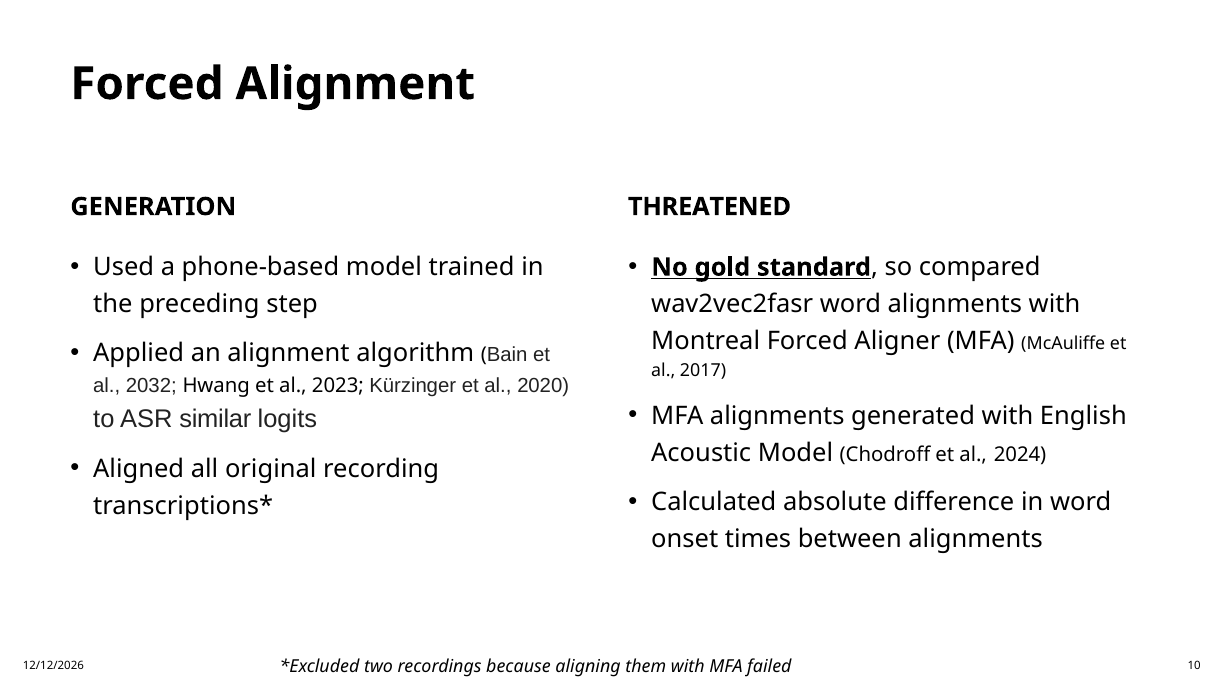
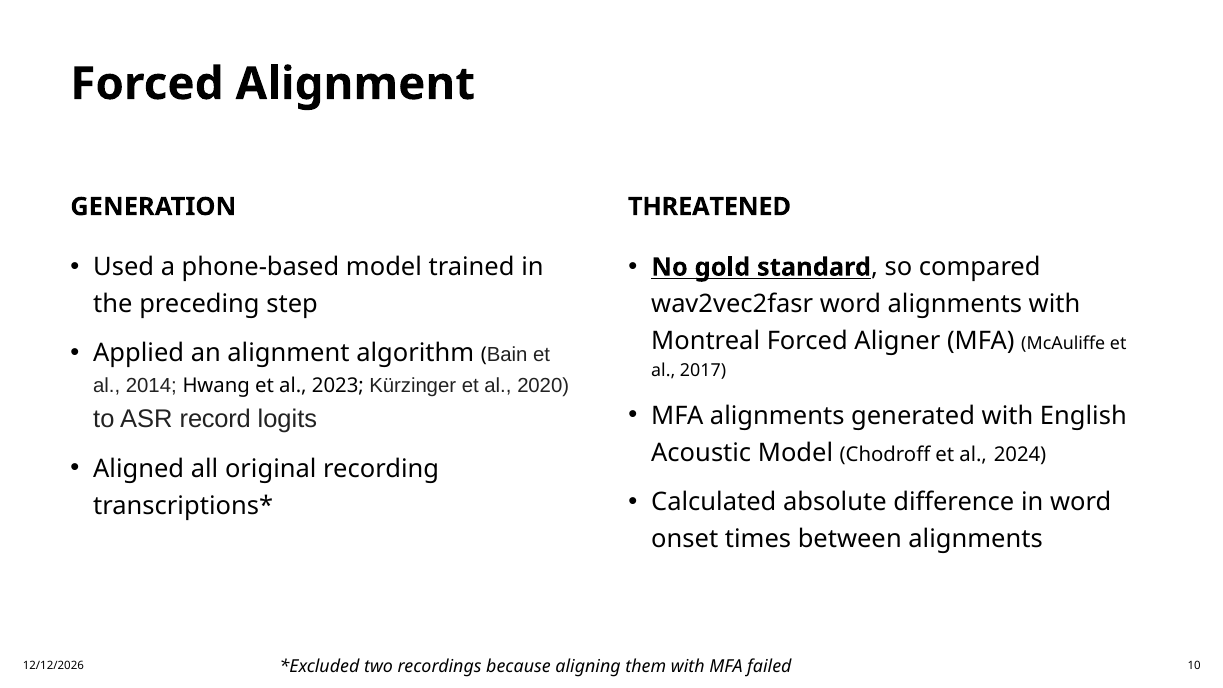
2032: 2032 -> 2014 (151, 385)
similar: similar -> record (215, 419)
